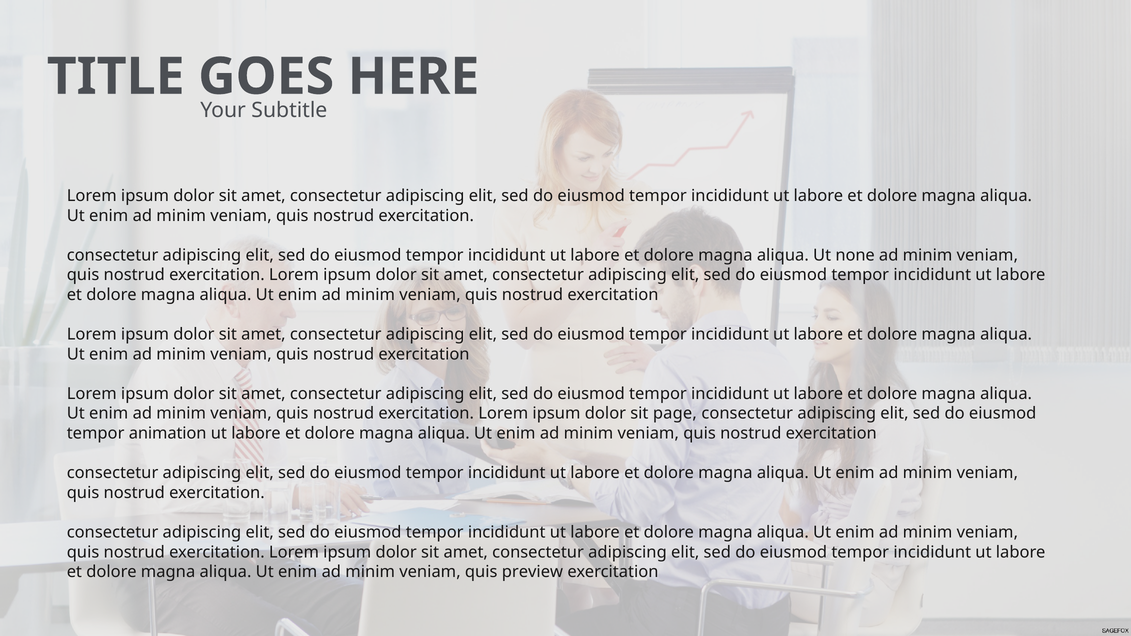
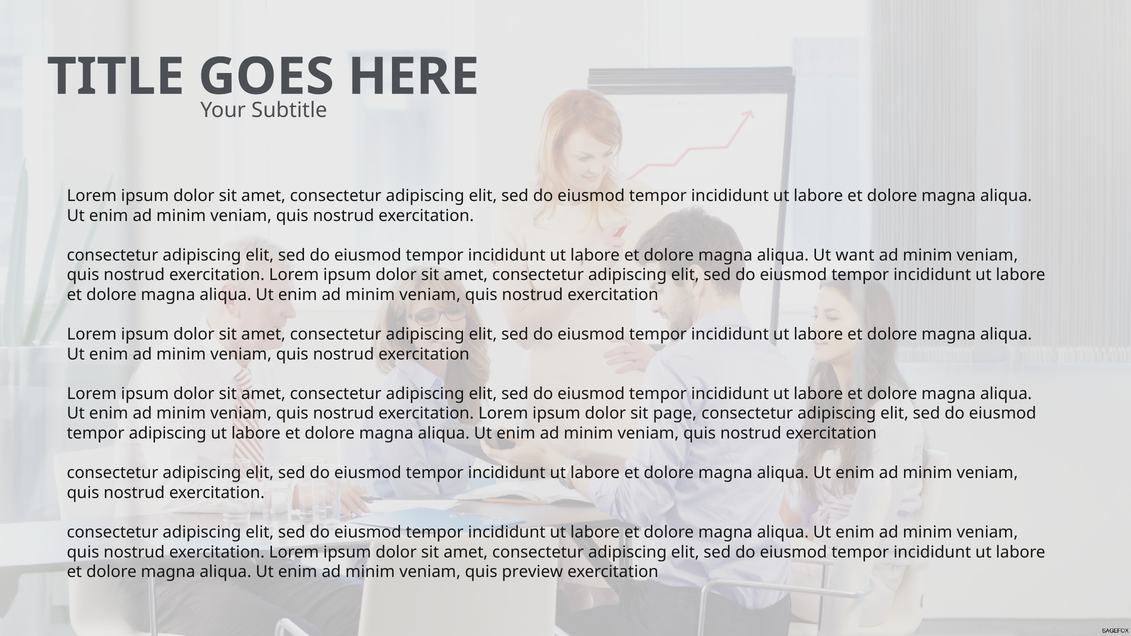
none: none -> want (855, 255)
tempor animation: animation -> adipiscing (168, 433)
